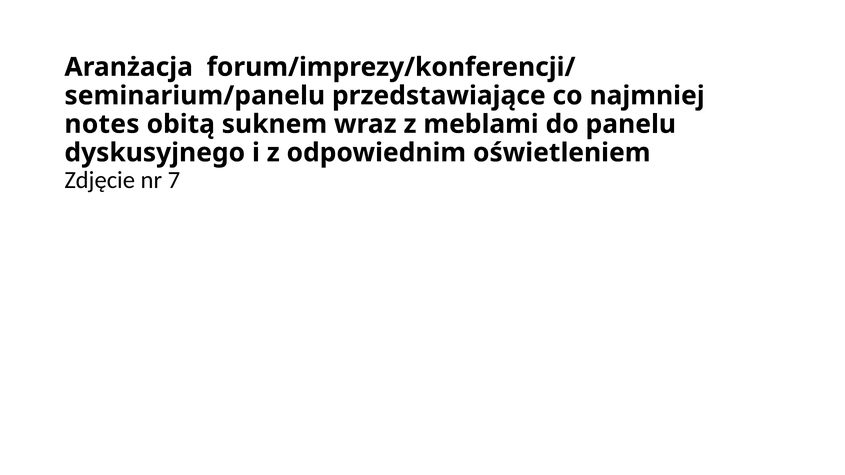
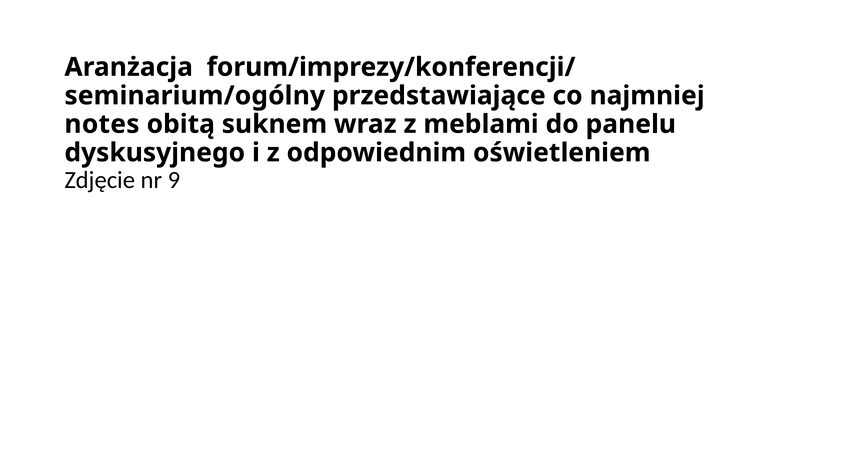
seminarium/panelu: seminarium/panelu -> seminarium/ogólny (195, 96)
7: 7 -> 9 (174, 180)
